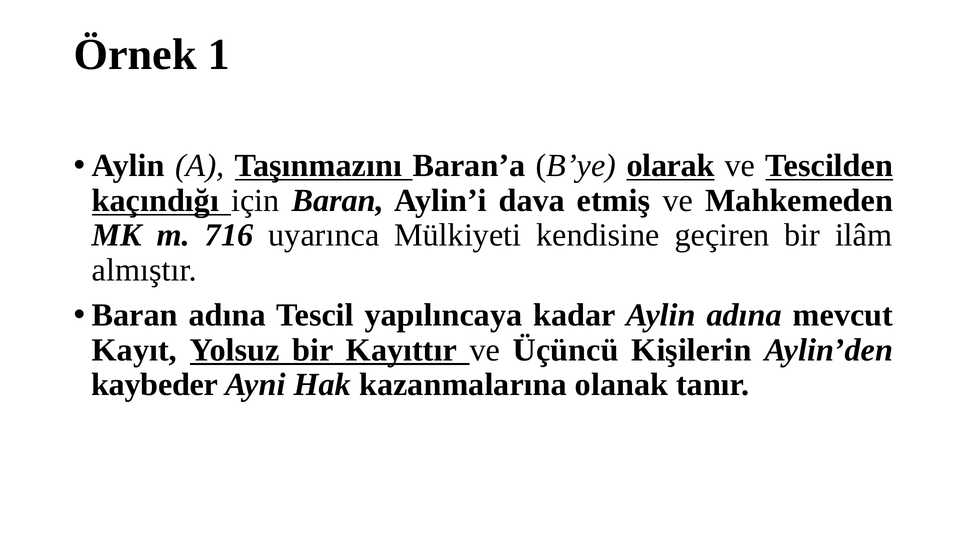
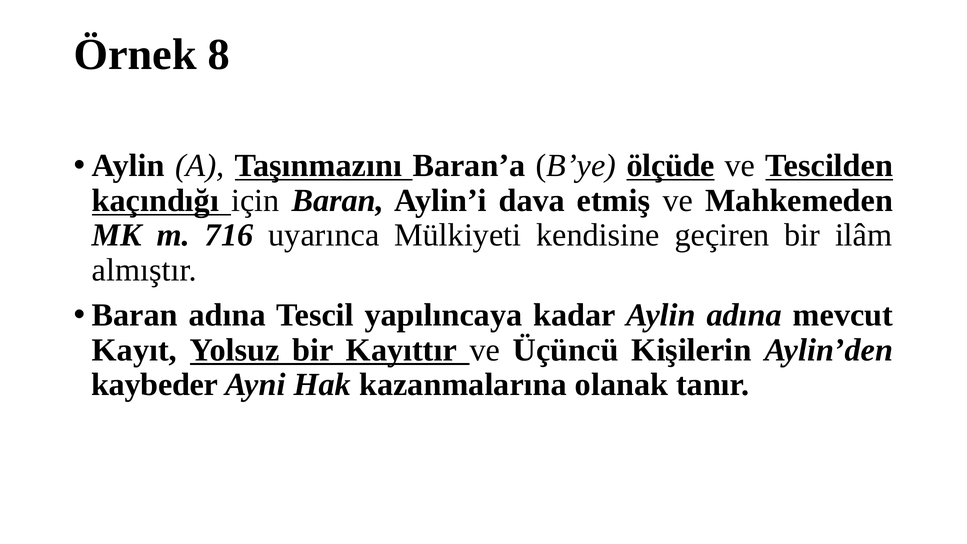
1: 1 -> 8 (219, 55)
olarak: olarak -> ölçüde (671, 166)
